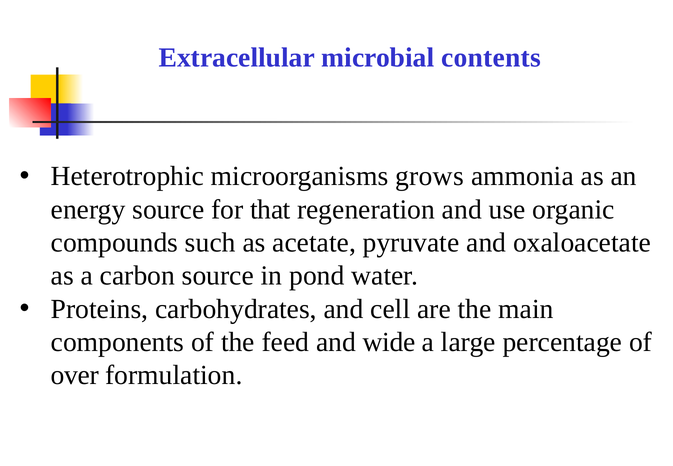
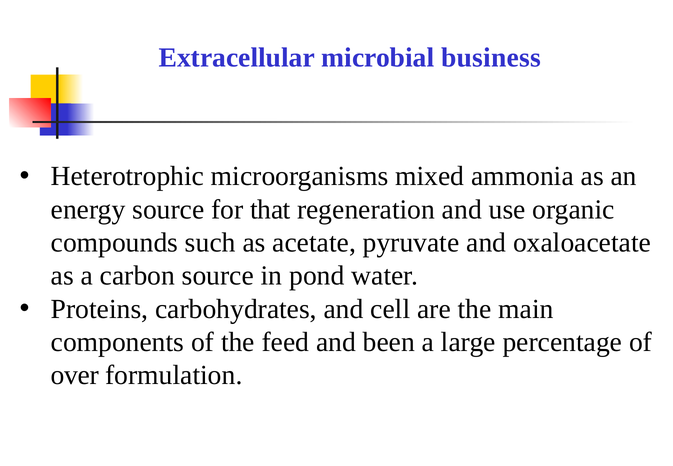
contents: contents -> business (491, 57)
grows: grows -> mixed (430, 176)
wide: wide -> been (389, 342)
